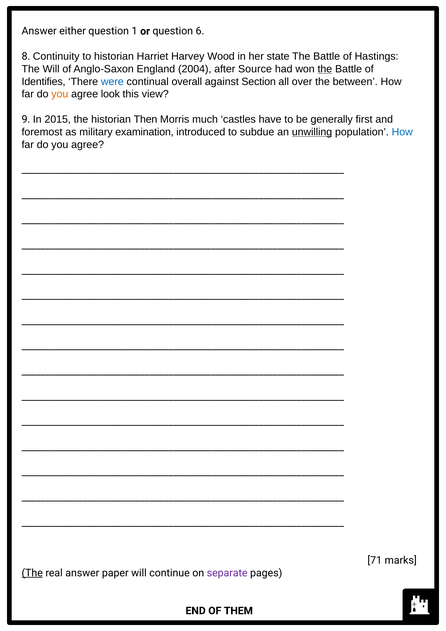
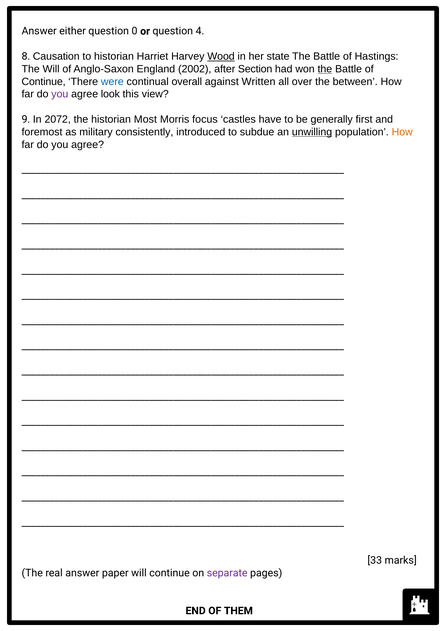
1: 1 -> 0 (135, 31)
6: 6 -> 4 (200, 31)
Continuity: Continuity -> Causation (56, 56)
Wood underline: none -> present (221, 56)
2004: 2004 -> 2002 (195, 69)
Source: Source -> Section (255, 69)
Identifies: Identifies -> Continue (44, 82)
Section: Section -> Written (259, 82)
you colour: orange -> purple (60, 94)
2015: 2015 -> 2072 (58, 119)
Then: Then -> Most (145, 119)
much: much -> focus (205, 119)
examination: examination -> consistently (144, 132)
How colour: blue -> orange (402, 132)
71: 71 -> 33 (375, 560)
The underline: present -> none (32, 573)
